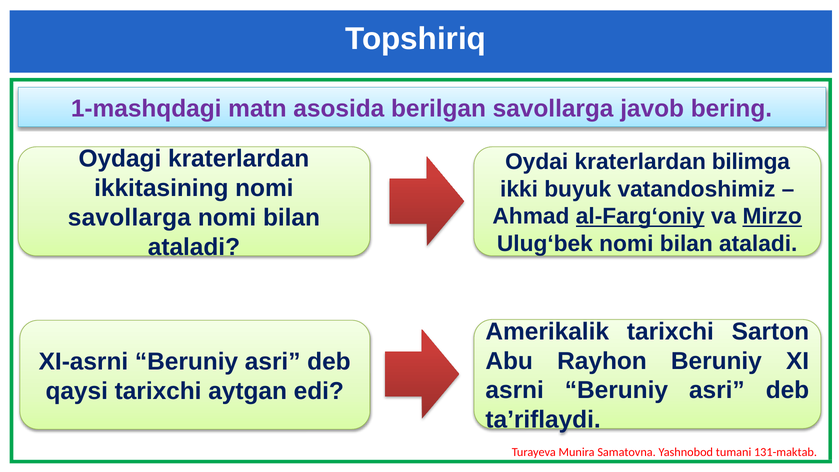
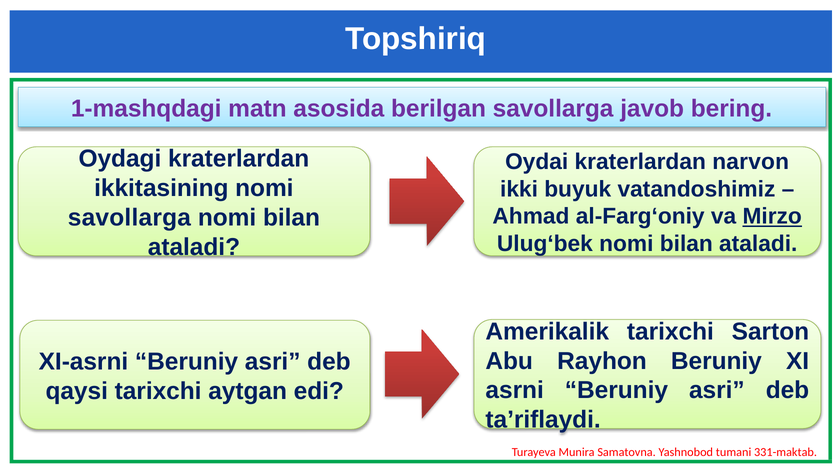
bilimga: bilimga -> narvon (751, 162)
al-Farg‘oniy underline: present -> none (640, 216)
131-maktab: 131-maktab -> 331-maktab (786, 452)
